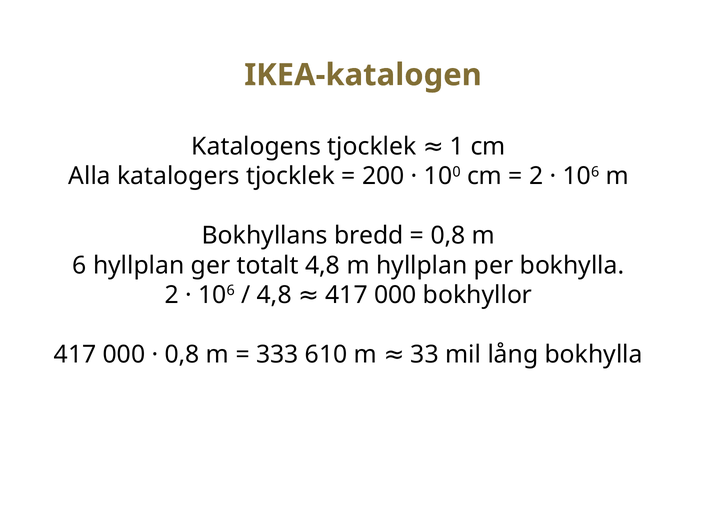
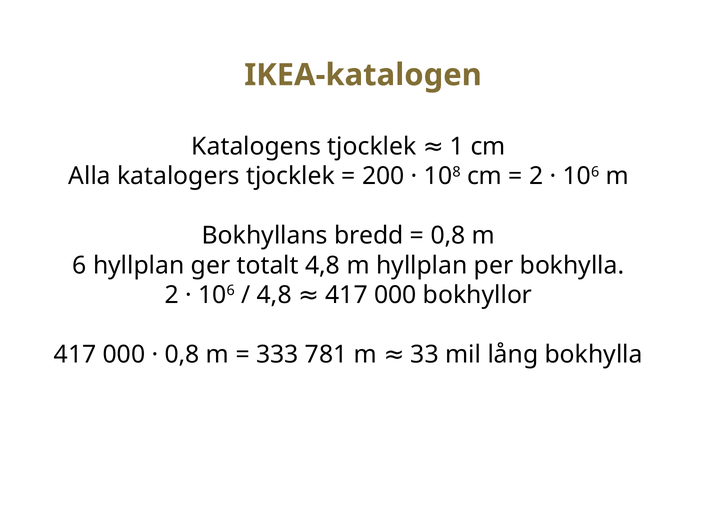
0: 0 -> 8 (457, 172)
610: 610 -> 781 (326, 354)
